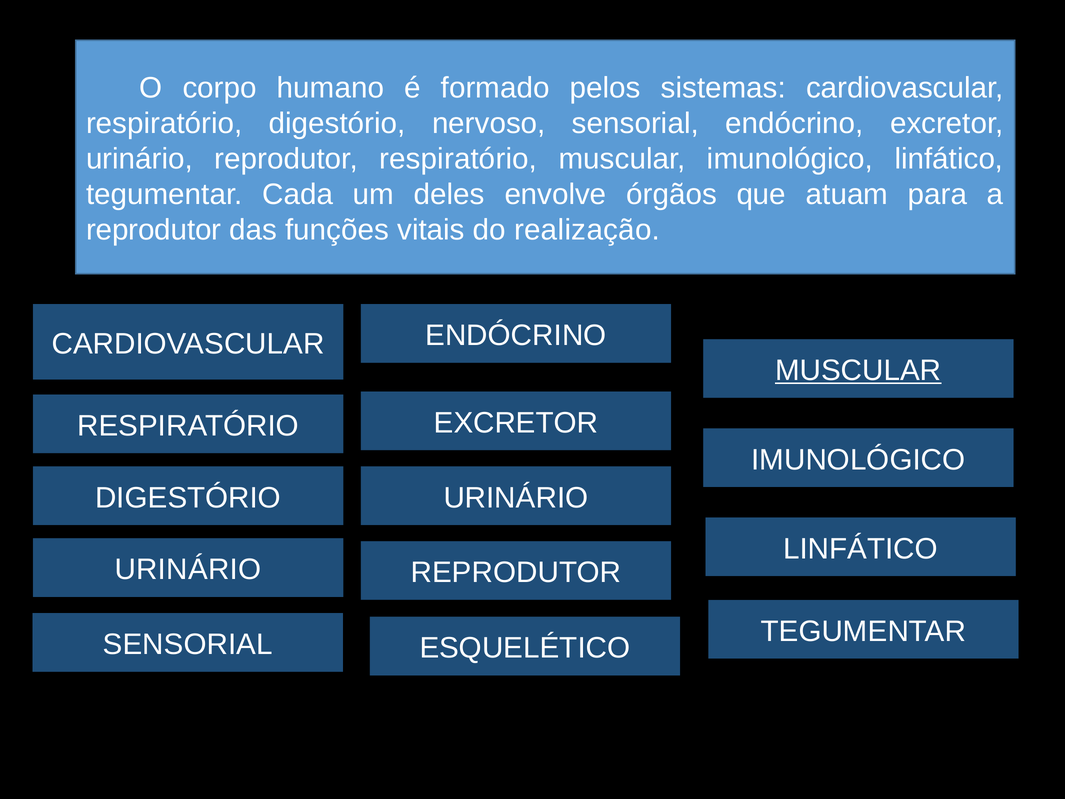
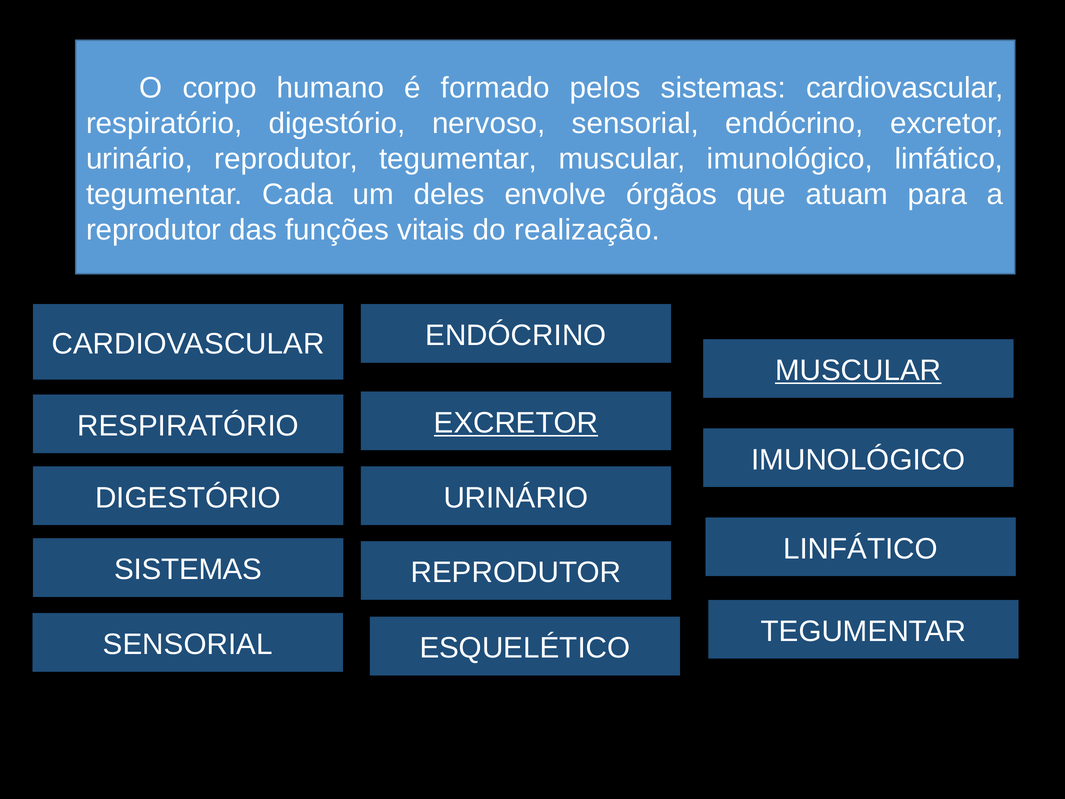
reprodutor respiratório: respiratório -> tegumentar (458, 159)
EXCRETOR underline: none -> present (516, 423)
URINÁRIO: URINÁRIO -> SISTEMAS (188, 569)
